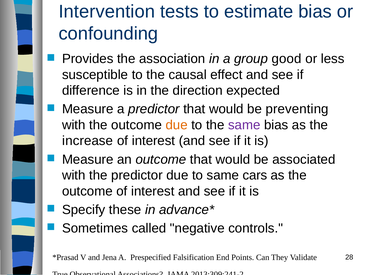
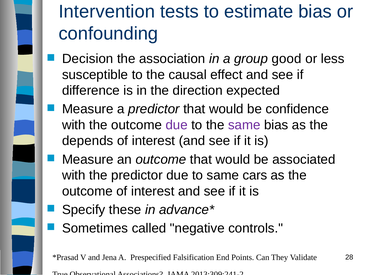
Provides: Provides -> Decision (88, 59)
preventing: preventing -> confidence (297, 109)
due colour: orange -> purple (177, 125)
increase: increase -> depends (88, 141)
